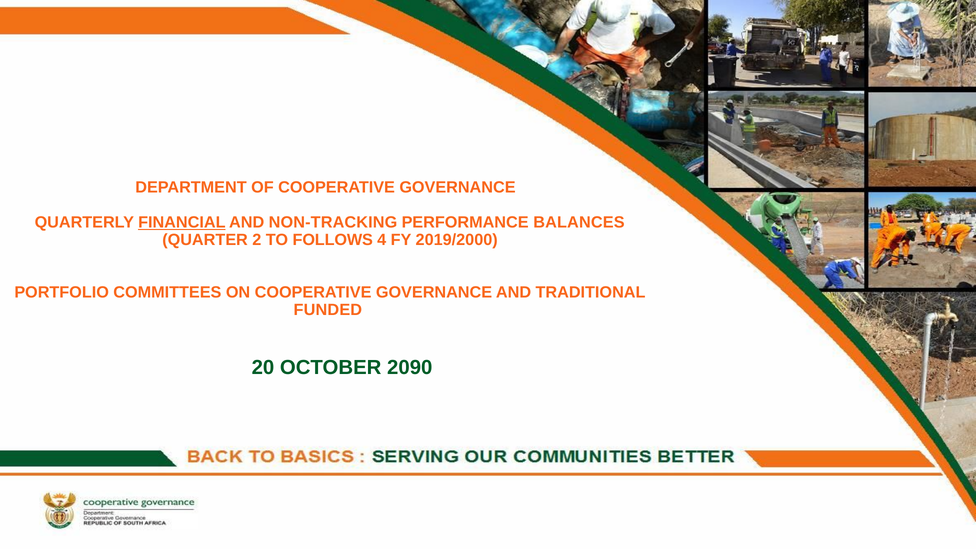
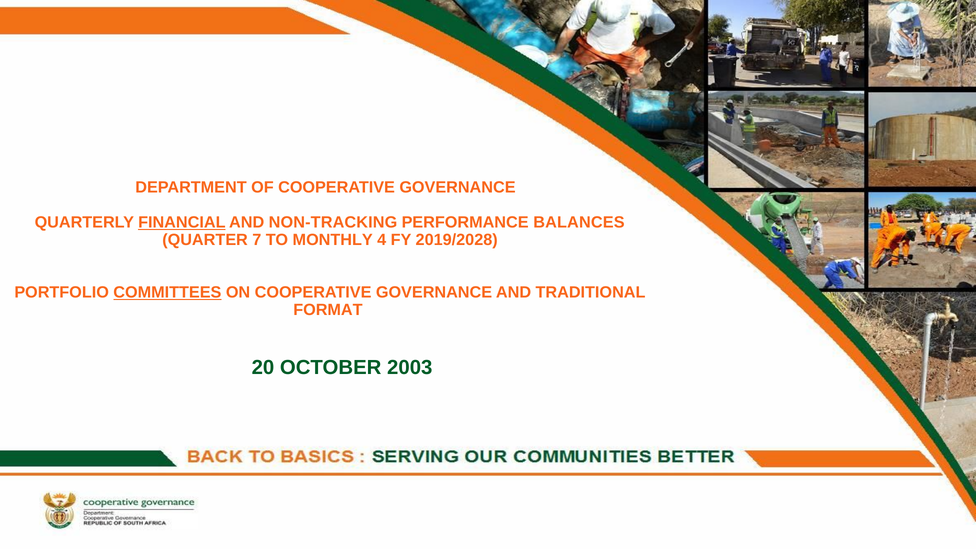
2: 2 -> 7 (257, 240)
FOLLOWS: FOLLOWS -> MONTHLY (333, 240)
2019/2000: 2019/2000 -> 2019/2028 (457, 240)
COMMITTEES underline: none -> present (167, 293)
FUNDED: FUNDED -> FORMAT (328, 310)
2090: 2090 -> 2003 (410, 367)
